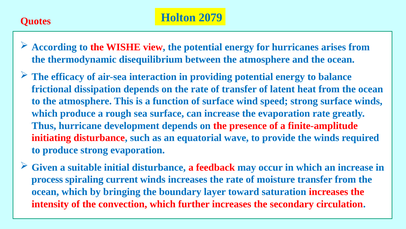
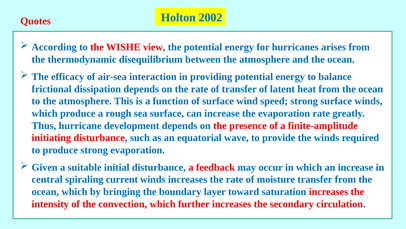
2079: 2079 -> 2002 (211, 17)
process: process -> central (47, 179)
